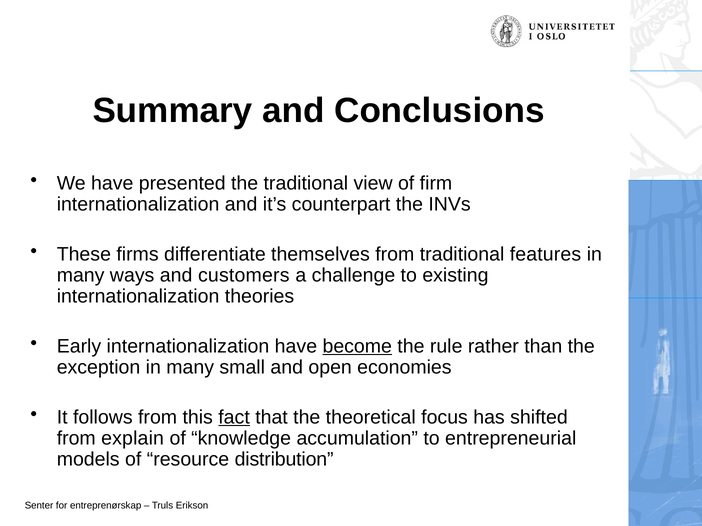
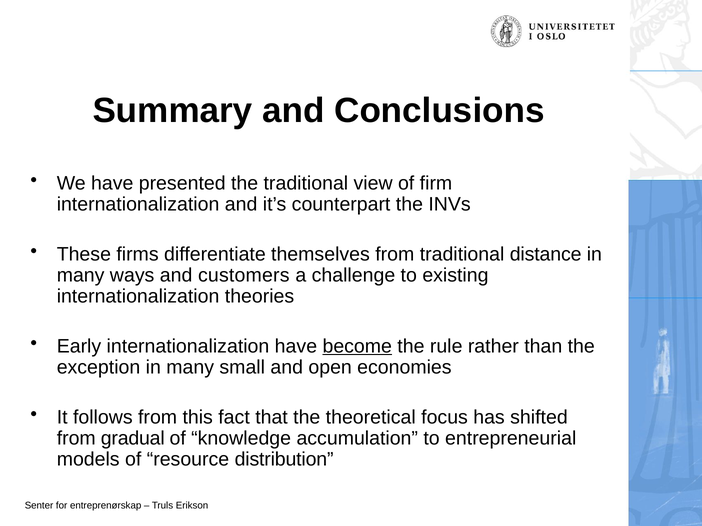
features: features -> distance (546, 255)
fact underline: present -> none (234, 418)
explain: explain -> gradual (133, 439)
